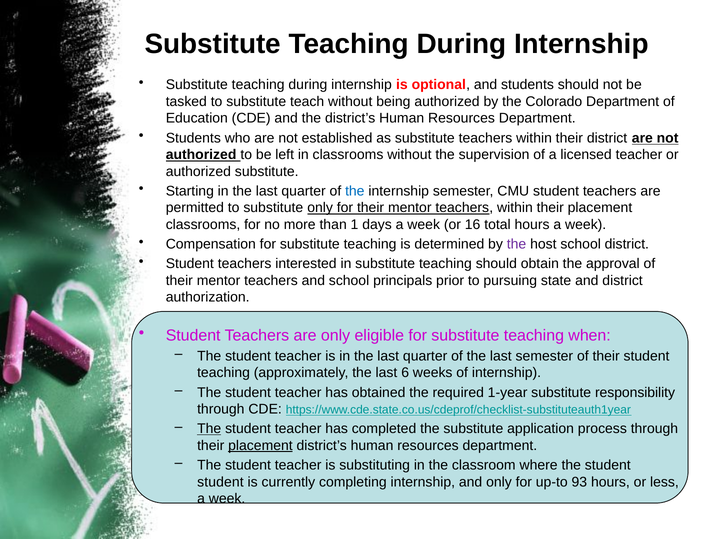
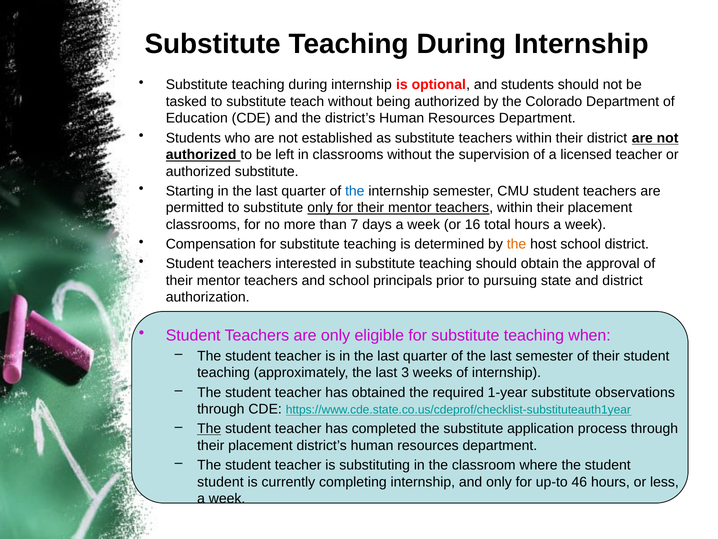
1: 1 -> 7 (354, 224)
the colour: purple -> orange (517, 244)
6: 6 -> 3 (405, 373)
responsibility: responsibility -> observations (635, 392)
placement underline: present -> none (260, 445)
93: 93 -> 46 (579, 481)
